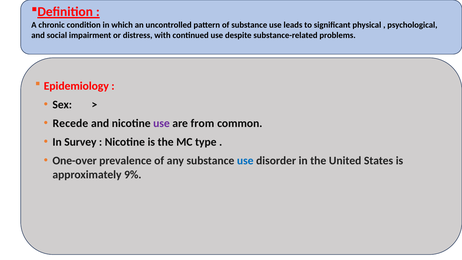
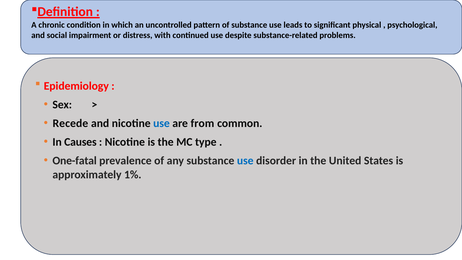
use colour: purple -> blue (161, 123)
Survey: Survey -> Causes (80, 142)
One-over: One-over -> One-fatal (75, 161)
9%: 9% -> 1% (133, 174)
